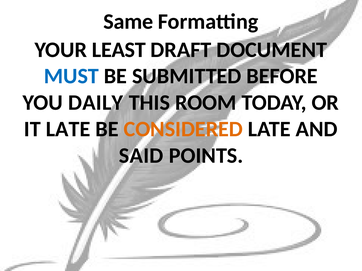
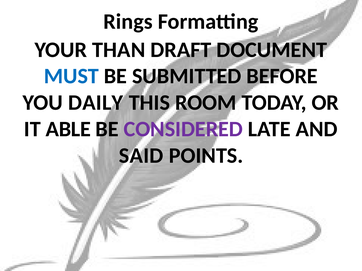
Same: Same -> Rings (128, 22)
LEAST: LEAST -> THAN (119, 50)
IT LATE: LATE -> ABLE (68, 129)
CONSIDERED colour: orange -> purple (183, 129)
